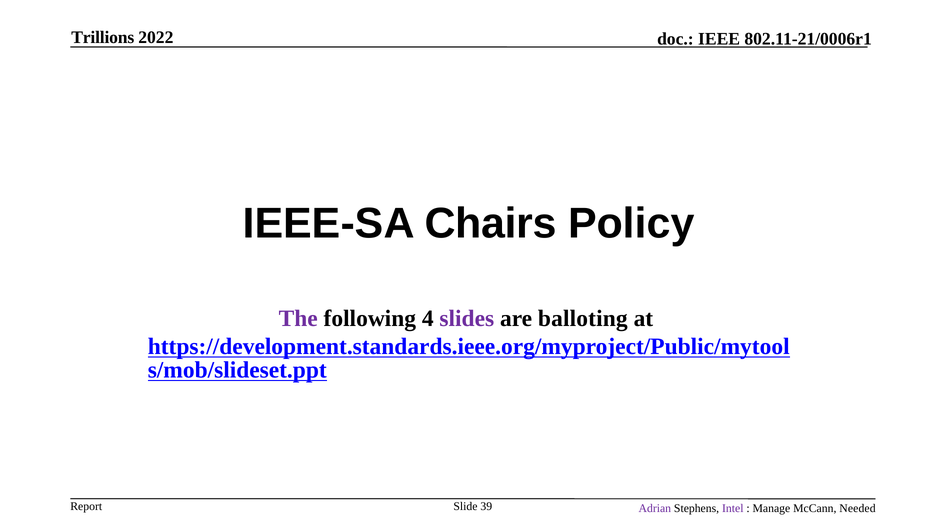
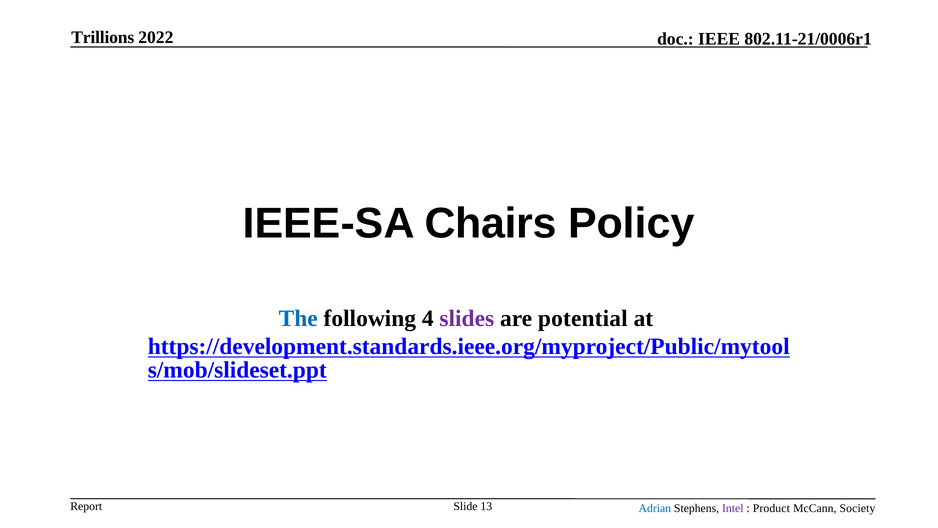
The colour: purple -> blue (298, 318)
balloting: balloting -> potential (583, 318)
39: 39 -> 13 (486, 506)
Adrian colour: purple -> blue (655, 508)
Manage: Manage -> Product (771, 508)
Needed: Needed -> Society (857, 508)
